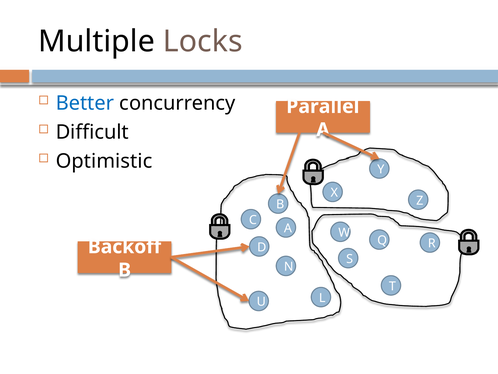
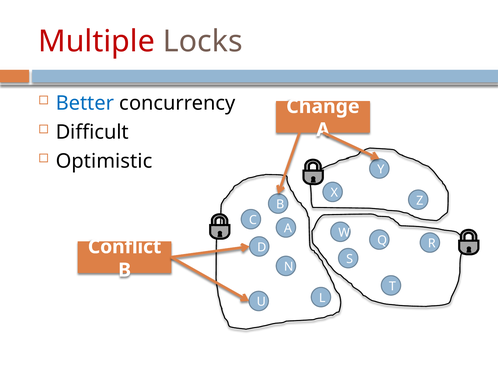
Multiple colour: black -> red (97, 42)
Parallel: Parallel -> Change (323, 106)
Backoff: Backoff -> Conflict (125, 246)
